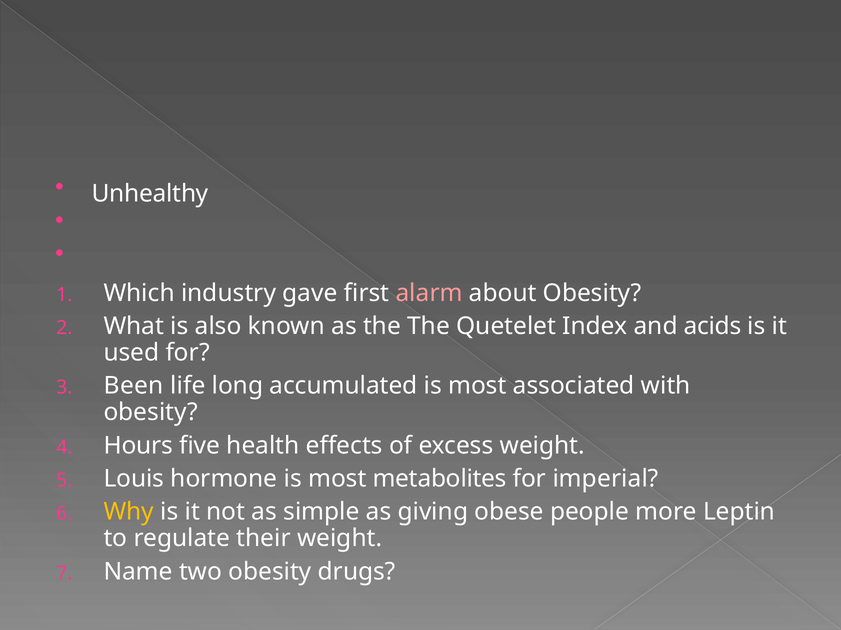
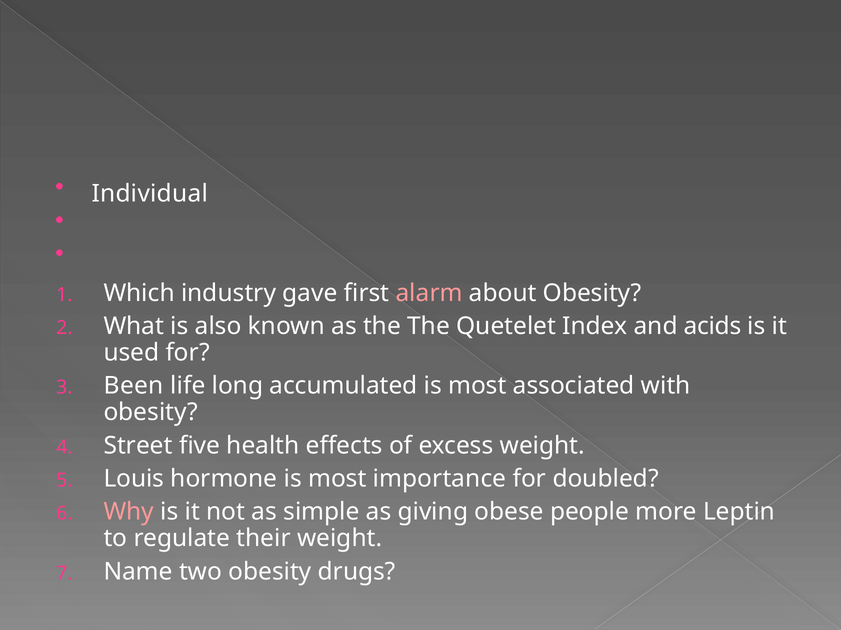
Unhealthy: Unhealthy -> Individual (150, 194)
Hours: Hours -> Street (138, 446)
metabolites: metabolites -> importance (440, 479)
imperial: imperial -> doubled (606, 479)
Why colour: yellow -> pink (129, 512)
